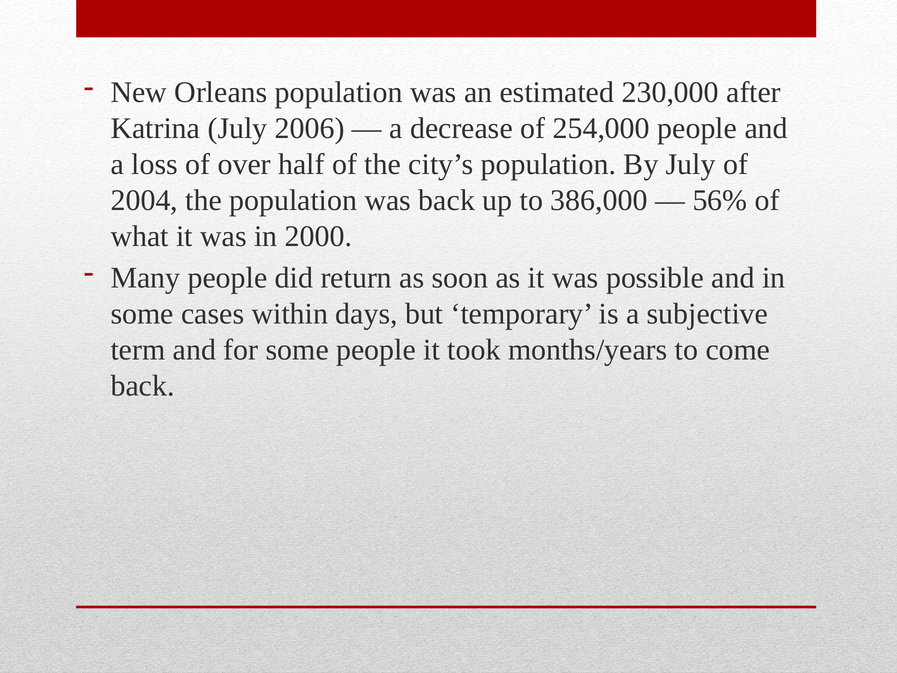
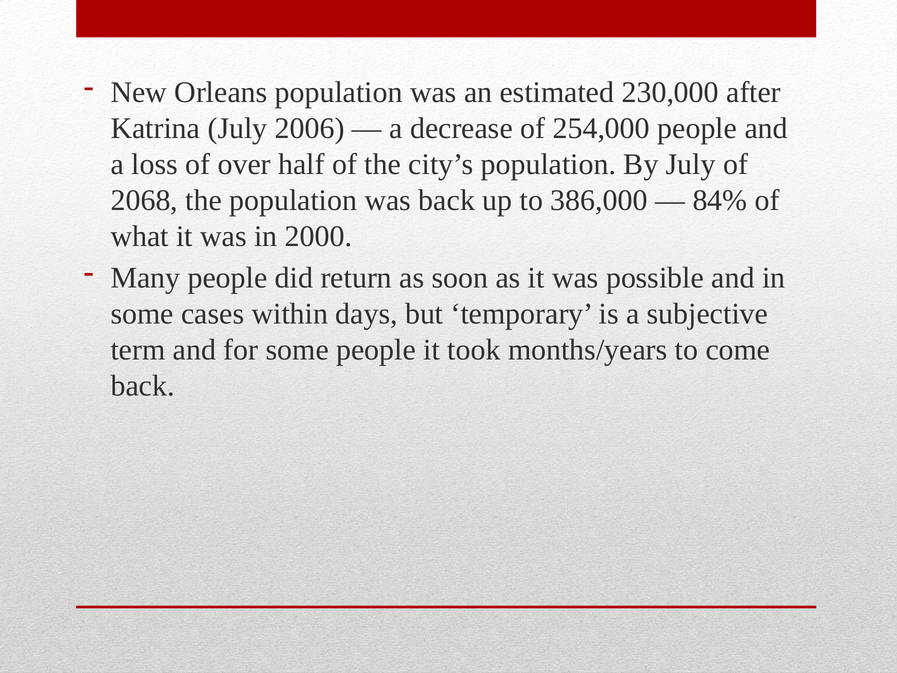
2004: 2004 -> 2068 (144, 200)
56%: 56% -> 84% (720, 200)
